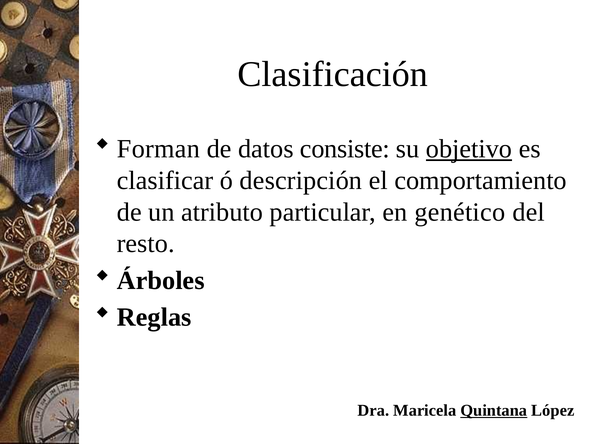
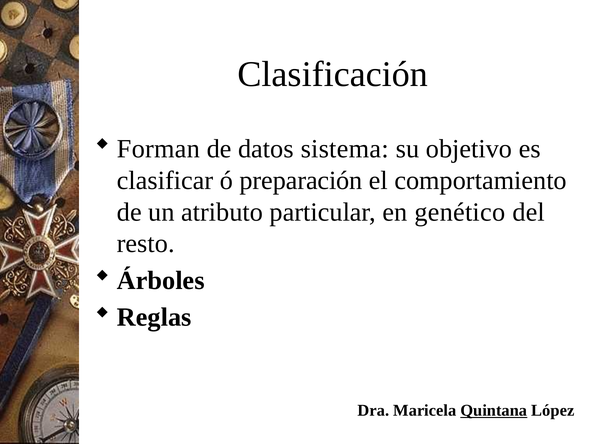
consiste: consiste -> sistema (345, 149)
objetivo underline: present -> none (469, 149)
descripción: descripción -> preparación (301, 180)
